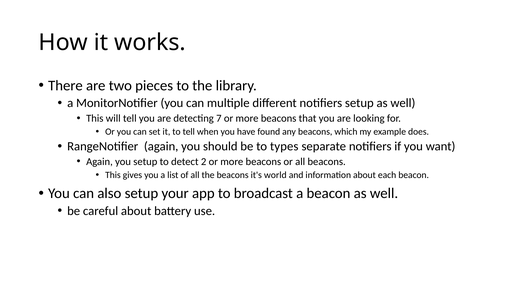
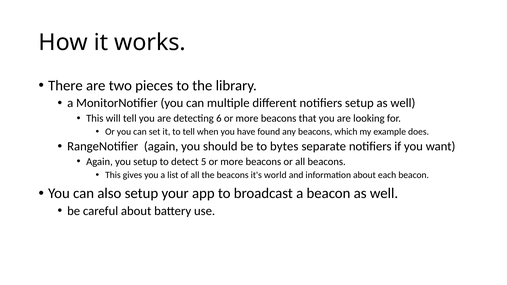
7: 7 -> 6 (219, 118)
types: types -> bytes (284, 146)
2: 2 -> 5 (204, 162)
